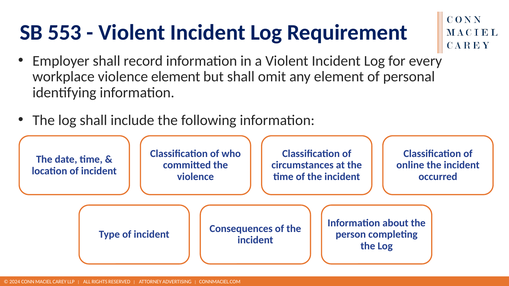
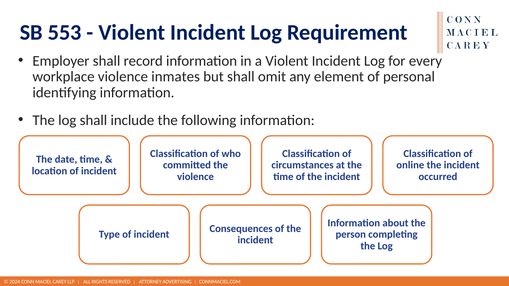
violence element: element -> inmates (176, 77)
